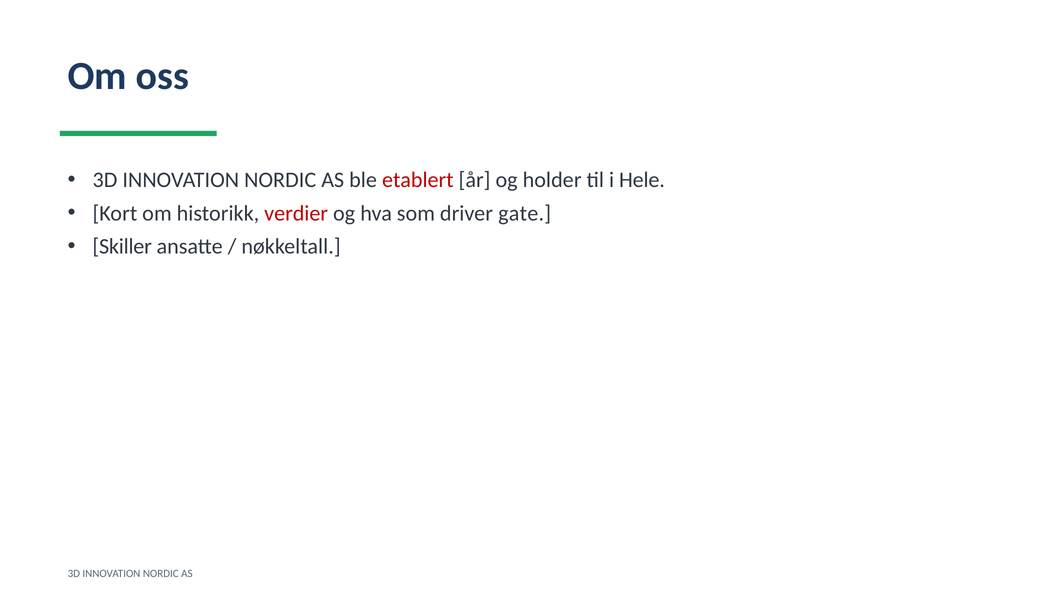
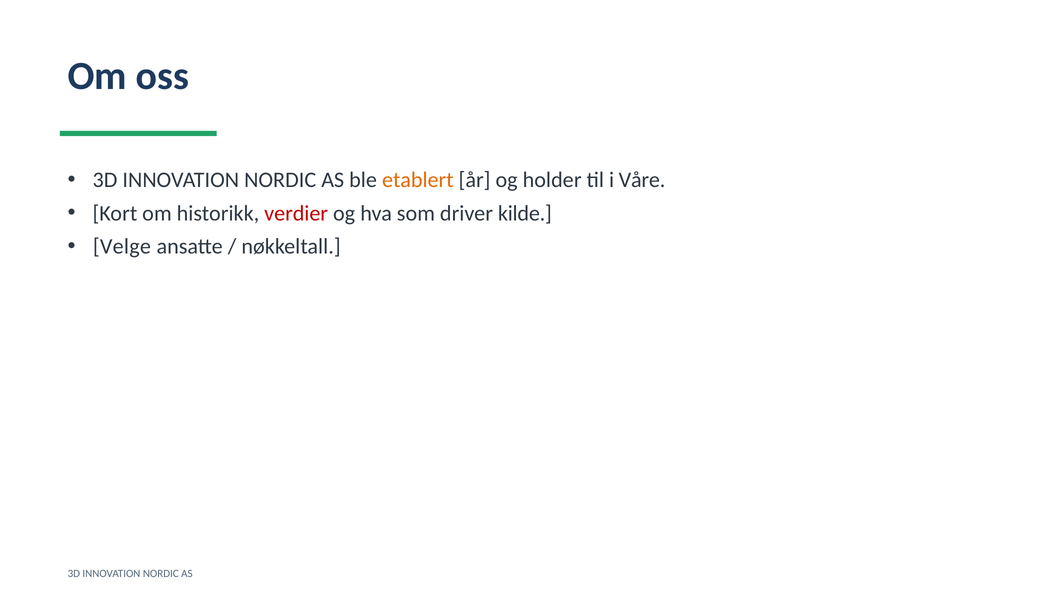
etablert colour: red -> orange (418, 180)
Hele: Hele -> Våre (642, 180)
gate: gate -> kilde (525, 213)
Skiller: Skiller -> Velge (122, 247)
